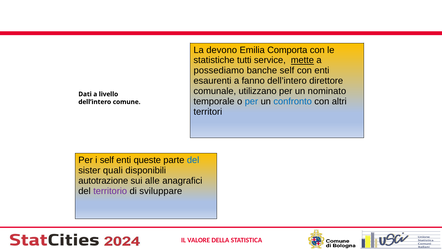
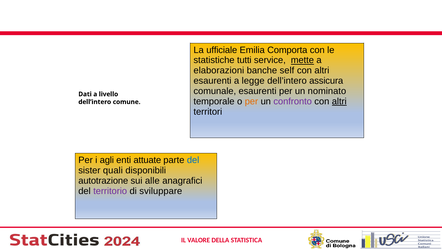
devono: devono -> ufficiale (222, 50)
possediamo: possediamo -> elaborazioni (219, 70)
enti: enti -> altri (322, 70)
fanno: fanno -> legge (253, 81)
direttore: direttore -> assicura (326, 81)
comunale utilizzano: utilizzano -> esaurenti (258, 91)
per colour: blue -> orange (251, 101)
confronto colour: blue -> purple (293, 101)
altri underline: none -> present (339, 101)
i self: self -> agli (107, 160)
queste: queste -> attuate (147, 160)
